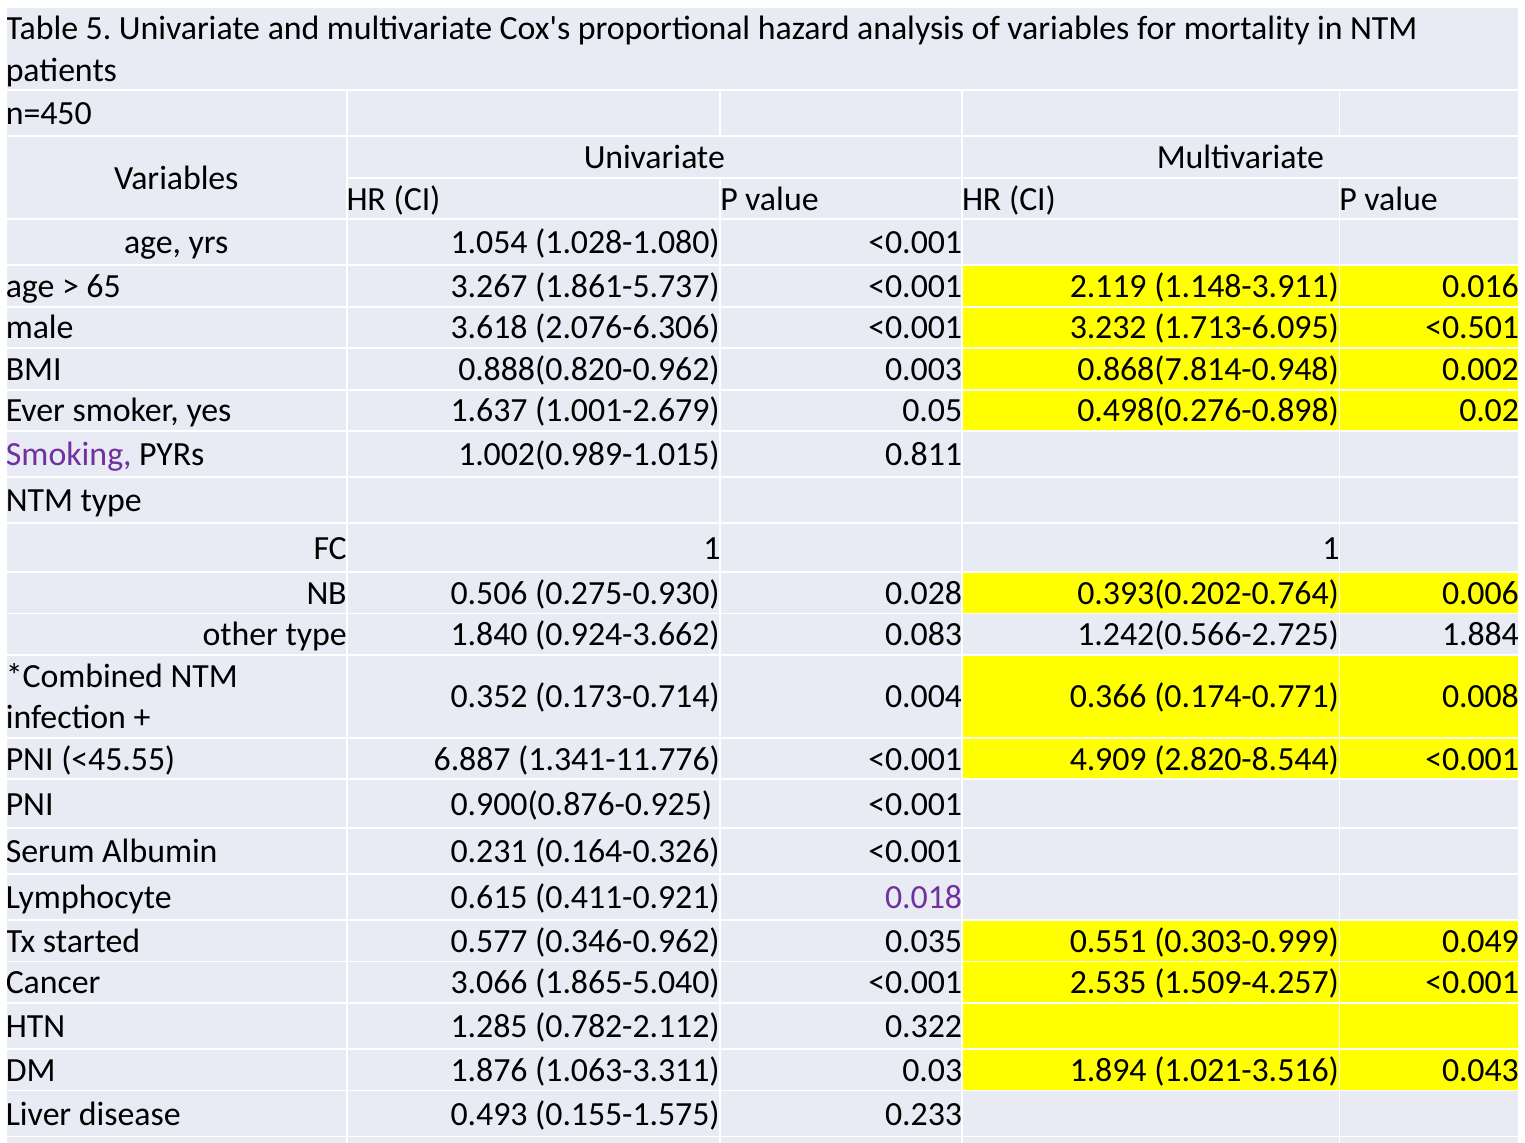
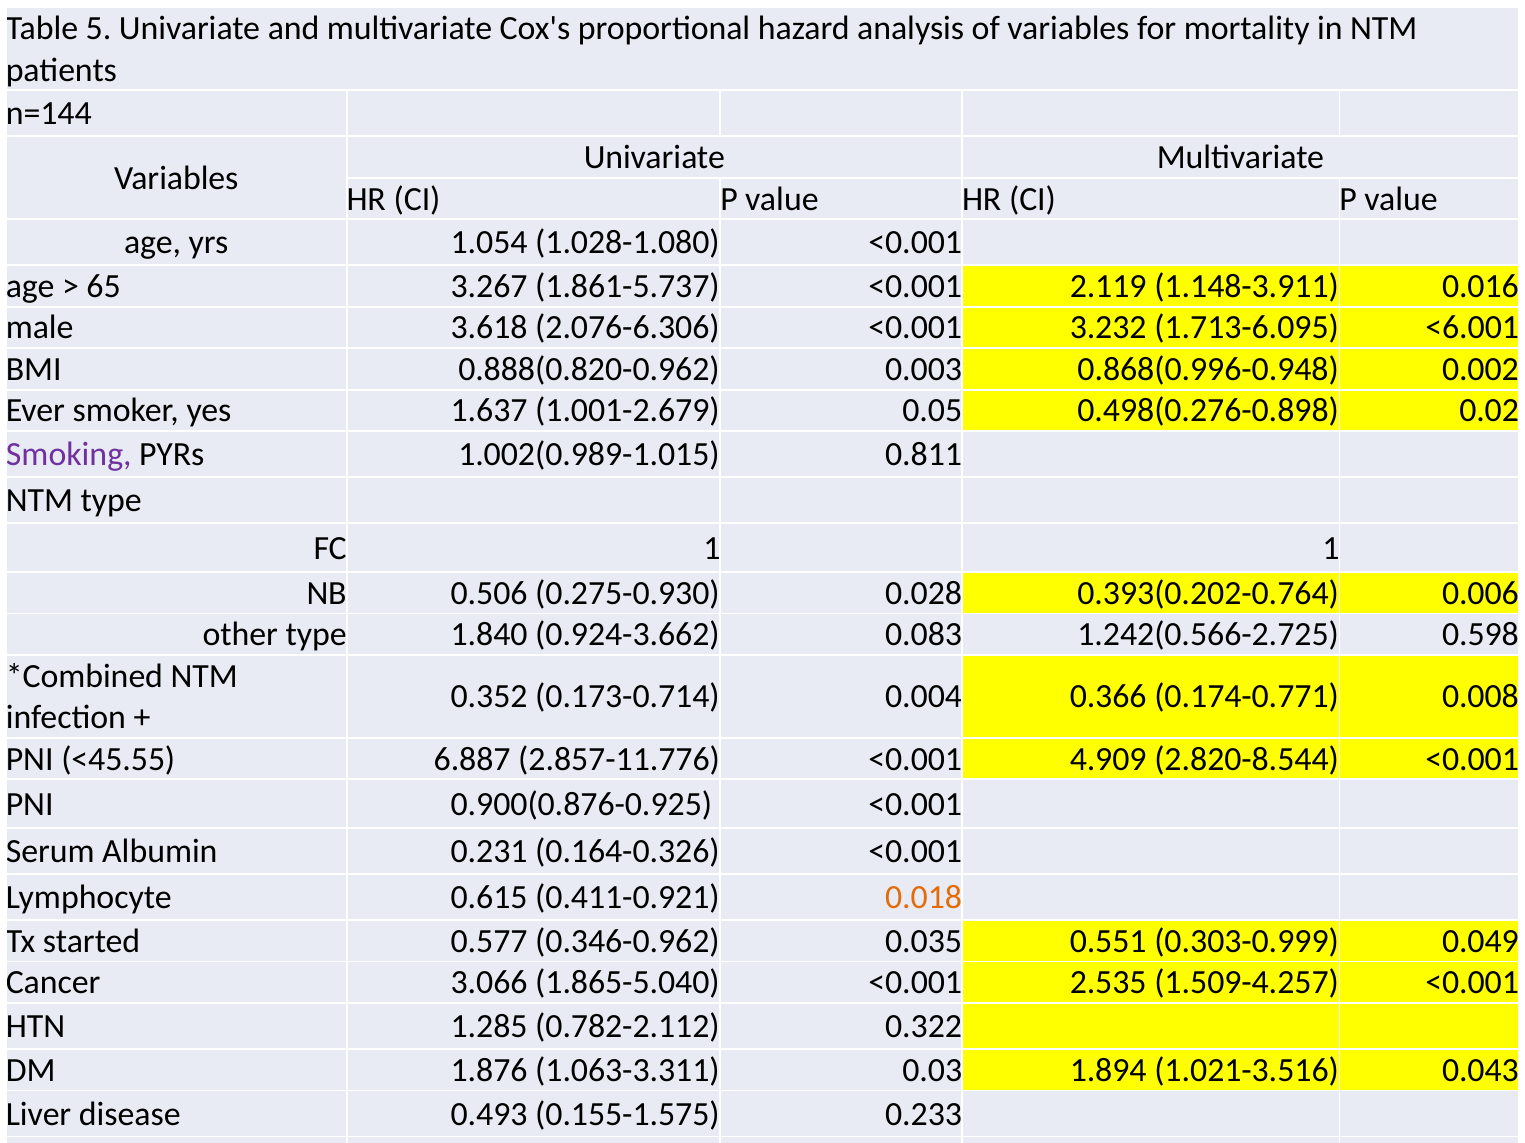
n=450: n=450 -> n=144 (49, 114)
<0.501: <0.501 -> <6.001 (1472, 328)
0.868(7.814-0.948: 0.868(7.814-0.948 -> 0.868(0.996-0.948 (1208, 370)
1.884: 1.884 -> 0.598 (1480, 635)
1.341-11.776: 1.341-11.776 -> 2.857-11.776 (619, 759)
0.018 colour: purple -> orange (924, 898)
